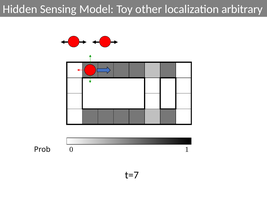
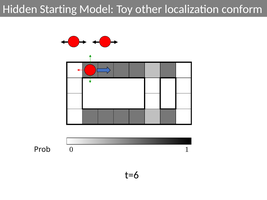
Sensing: Sensing -> Starting (58, 9)
arbitrary: arbitrary -> conform (242, 9)
t=7: t=7 -> t=6 (132, 175)
